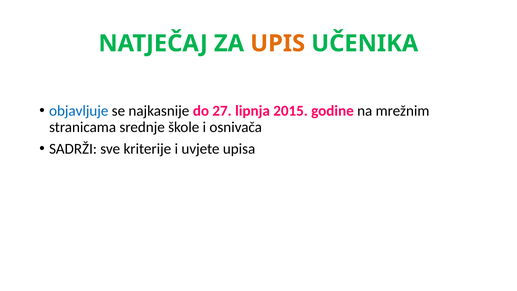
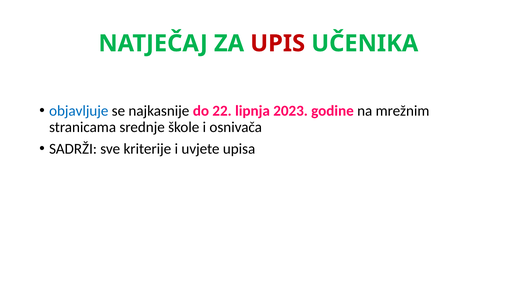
UPIS colour: orange -> red (278, 43)
27: 27 -> 22 (222, 111)
2015: 2015 -> 2023 (291, 111)
